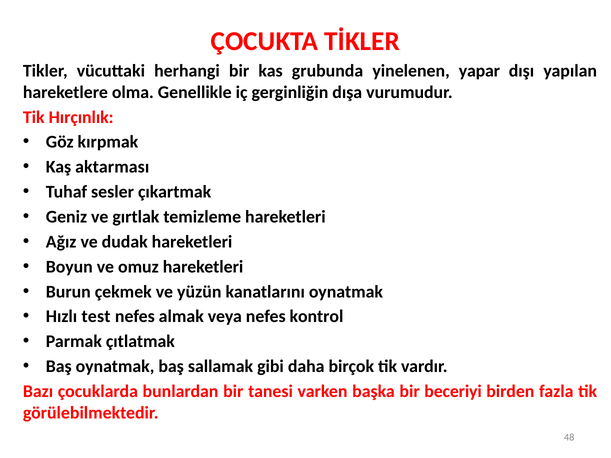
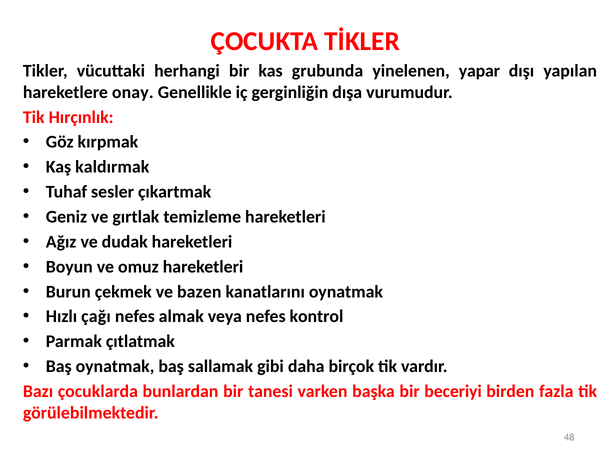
olma: olma -> onay (133, 92)
aktarması: aktarması -> kaldırmak (112, 167)
yüzün: yüzün -> bazen (199, 292)
test: test -> çağı (96, 317)
